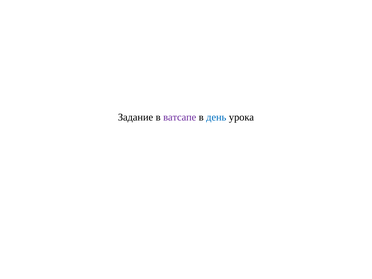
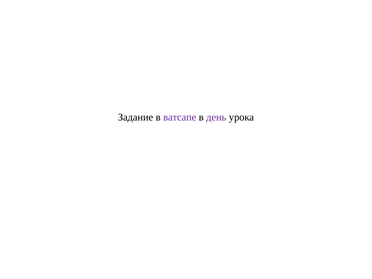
день colour: blue -> purple (216, 117)
